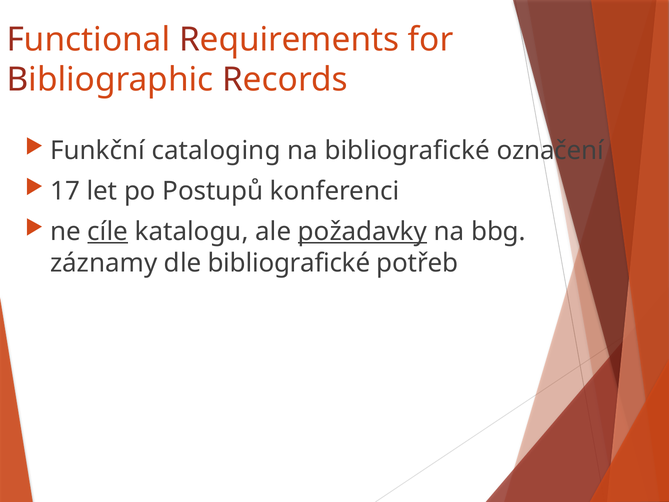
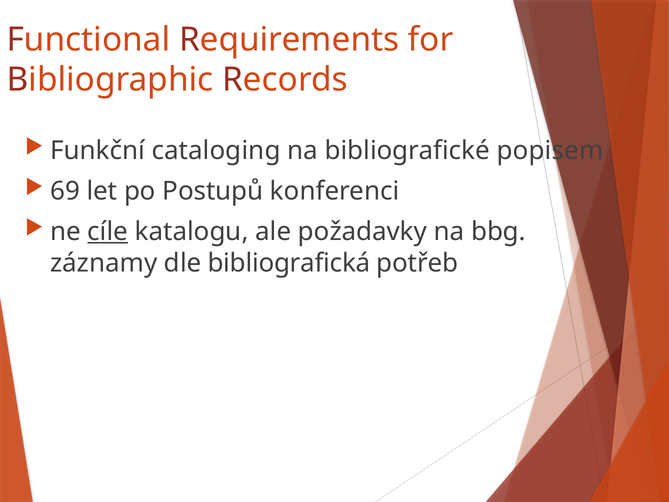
označení: označení -> popisem (550, 151)
17: 17 -> 69 (65, 191)
požadavky underline: present -> none (362, 232)
dle bibliografické: bibliografické -> bibliografická (289, 263)
